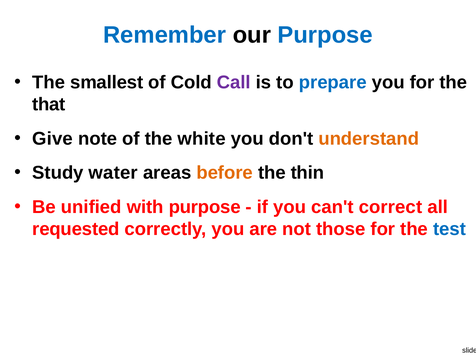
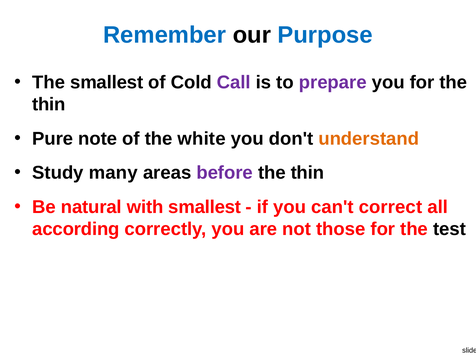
prepare colour: blue -> purple (333, 82)
that: that -> thin (49, 105)
Give: Give -> Pure (53, 139)
water: water -> many (113, 173)
before colour: orange -> purple (225, 173)
unified: unified -> natural (91, 207)
with purpose: purpose -> smallest (205, 207)
requested: requested -> according (76, 229)
test colour: blue -> black (449, 229)
